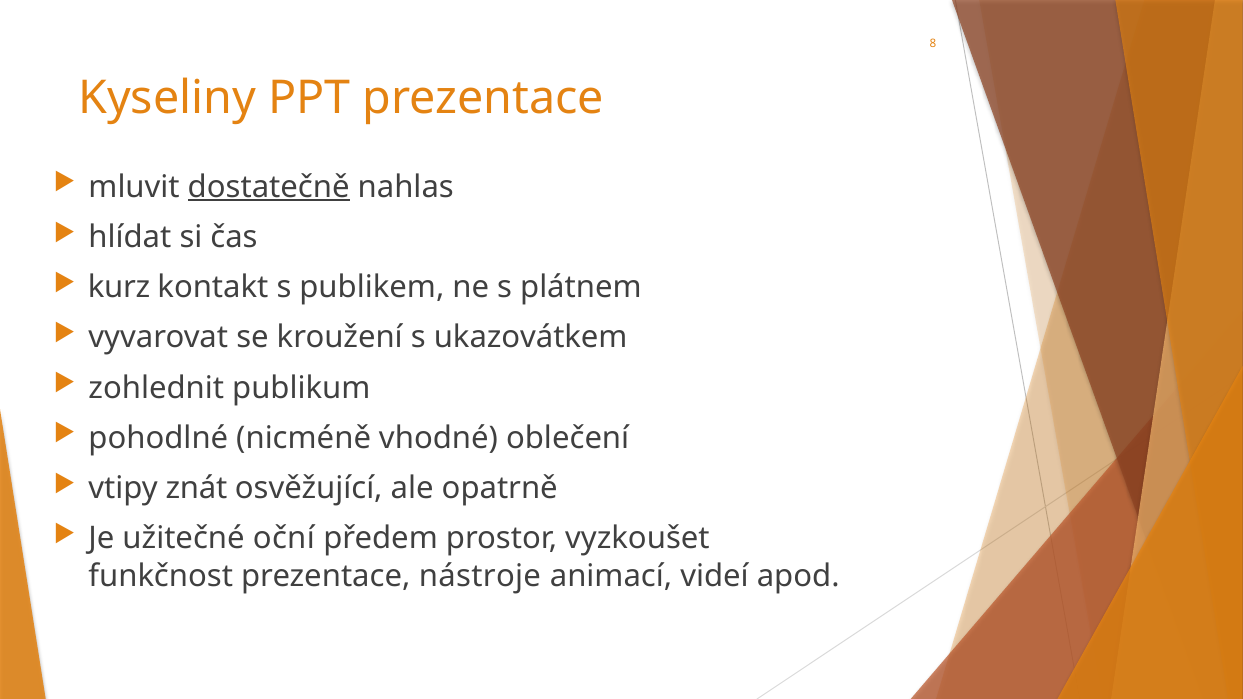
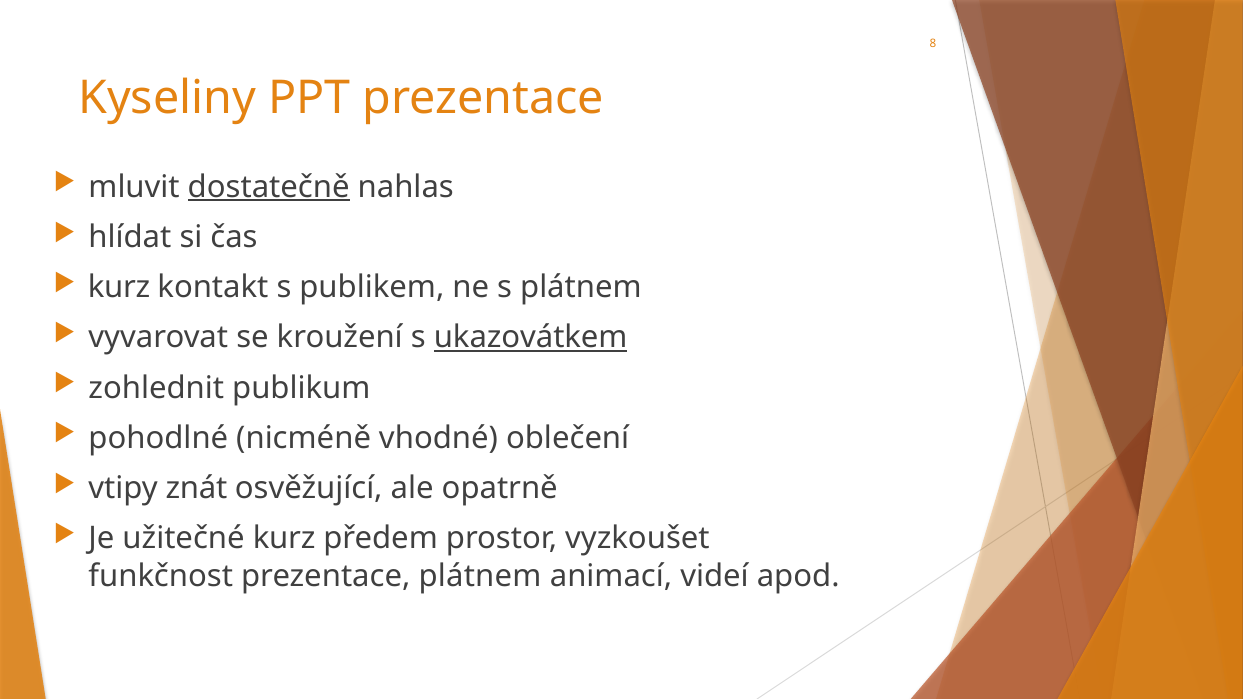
ukazovátkem underline: none -> present (531, 338)
užitečné oční: oční -> kurz (284, 539)
prezentace nástroje: nástroje -> plátnem (480, 576)
